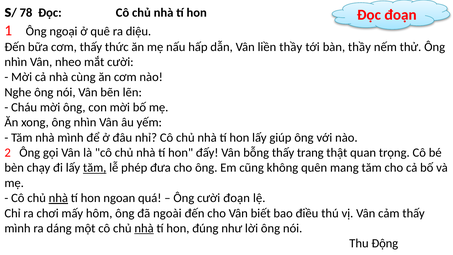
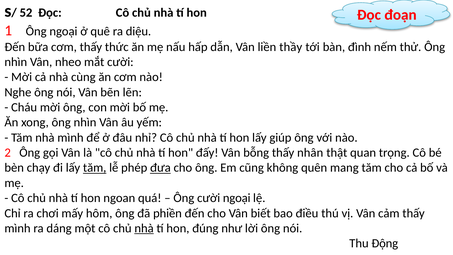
78: 78 -> 52 (26, 13)
bàn thầy: thầy -> đình (360, 47)
trang: trang -> nhân (310, 153)
đưa underline: none -> present (160, 168)
nhà underline: present -> none (58, 198)
cười đoạn: đoạn -> ngoại (237, 198)
ngoài: ngoài -> phiền (167, 213)
